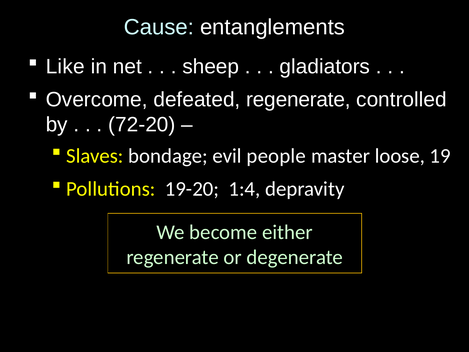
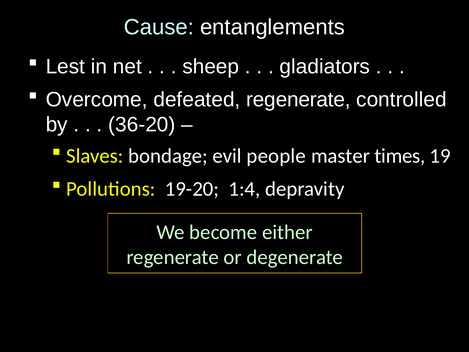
Like: Like -> Lest (65, 67)
72-20: 72-20 -> 36-20 (142, 125)
loose: loose -> times (400, 156)
